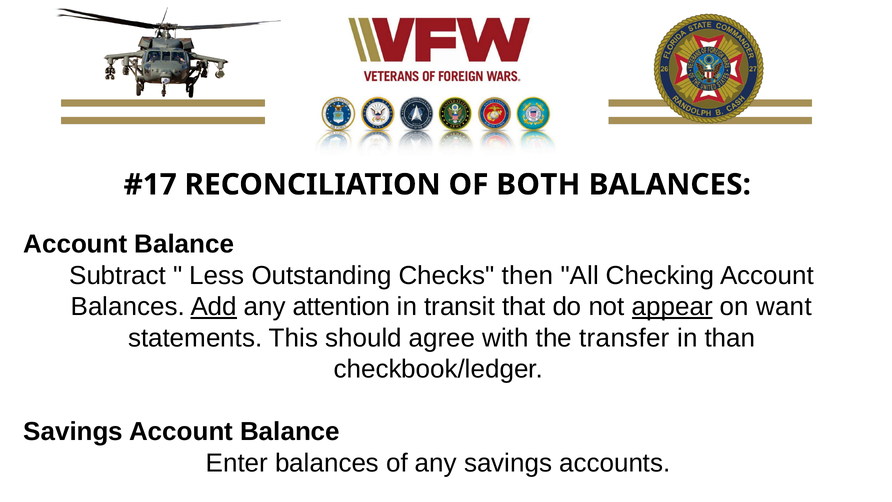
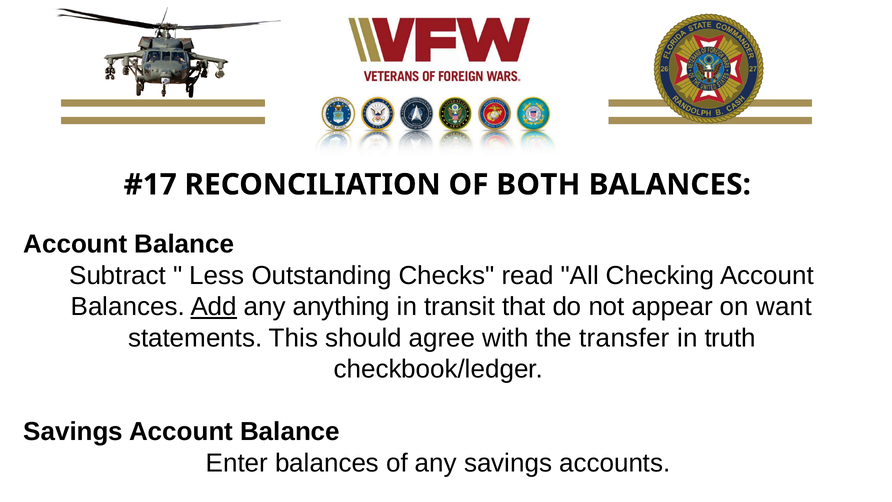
then: then -> read (528, 275)
attention: attention -> anything (341, 307)
appear underline: present -> none (672, 307)
than: than -> truth (730, 338)
